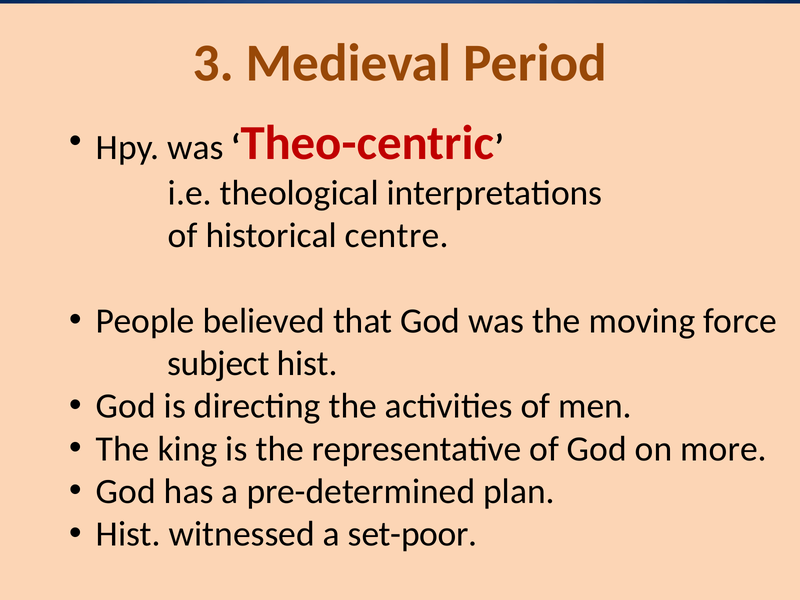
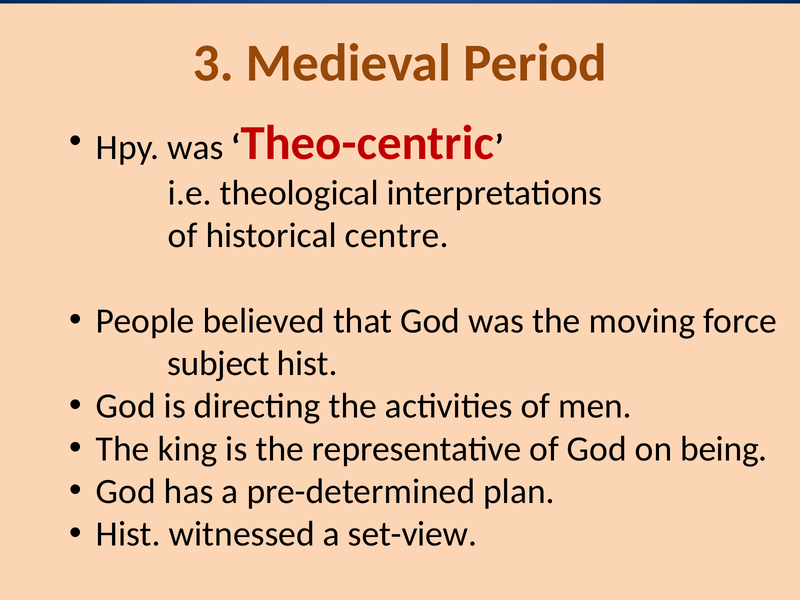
more: more -> being (724, 449)
set-poor: set-poor -> set-view (413, 534)
